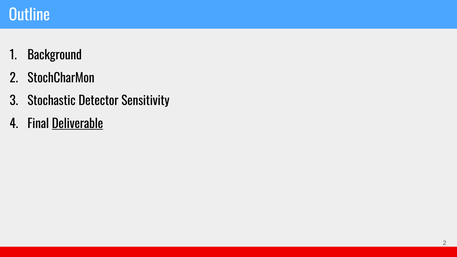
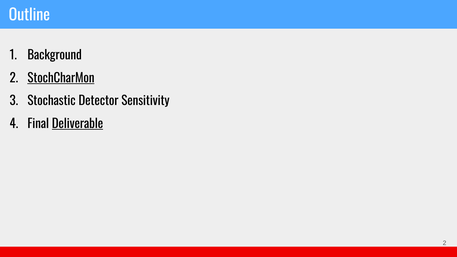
StochCharMon underline: none -> present (61, 78)
